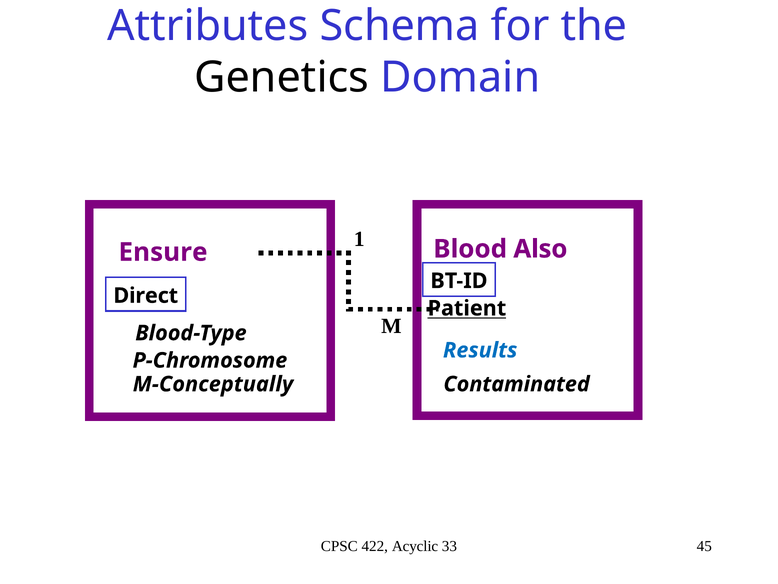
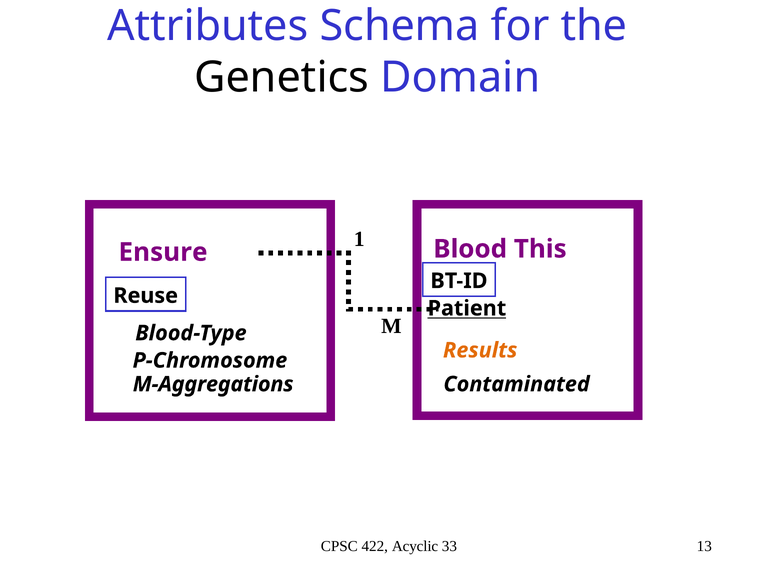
Also: Also -> This (540, 249)
Direct: Direct -> Reuse (146, 295)
Results colour: blue -> orange (480, 350)
M-Conceptually: M-Conceptually -> M-Aggregations (213, 384)
45: 45 -> 13 (704, 546)
